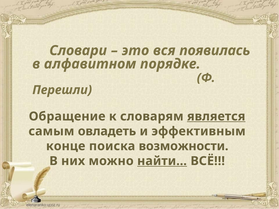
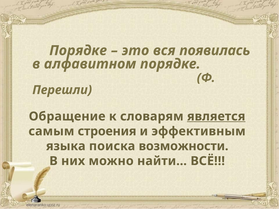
Словари: Словари -> Порядке (78, 51)
овладеть: овладеть -> строения (107, 131)
конце: конце -> языка (66, 146)
найти… underline: present -> none (162, 161)
